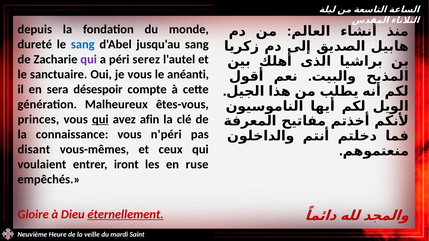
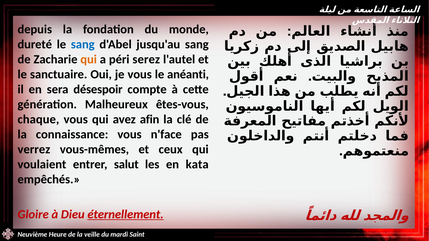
qui colour: purple -> orange (89, 59)
princes: princes -> chaque (38, 119)
qui underline: present -> none (100, 119)
n'péri: n'péri -> n'face (166, 134)
disant: disant -> verrez (34, 149)
iront: iront -> salut (126, 165)
ruse: ruse -> kata (197, 165)
